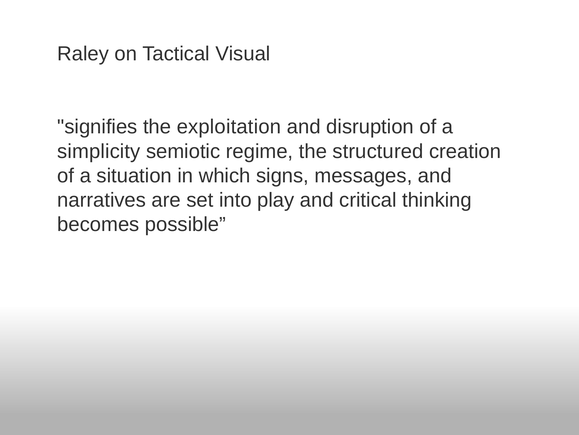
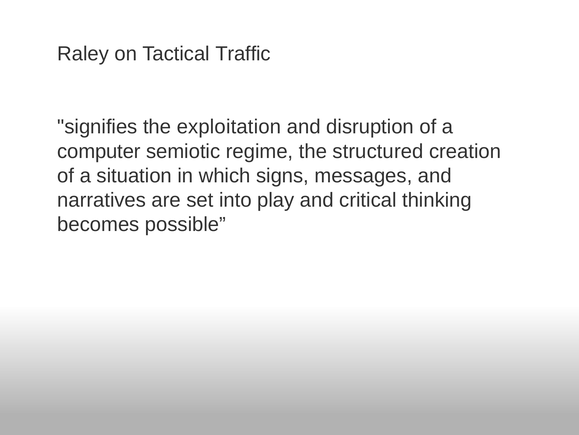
Visual: Visual -> Traffic (243, 54)
simplicity: simplicity -> computer (99, 151)
